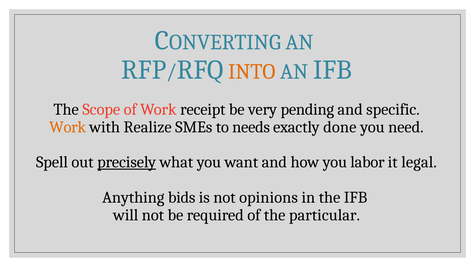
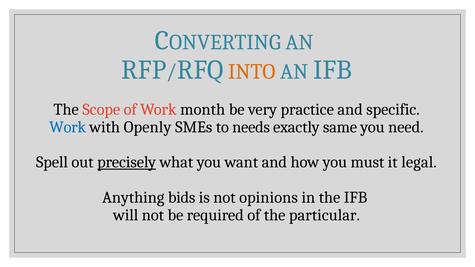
receipt: receipt -> month (203, 109)
pending: pending -> practice (307, 109)
Work colour: orange -> blue (68, 127)
Realize: Realize -> Openly (148, 127)
done: done -> same (340, 127)
labor: labor -> must (367, 162)
